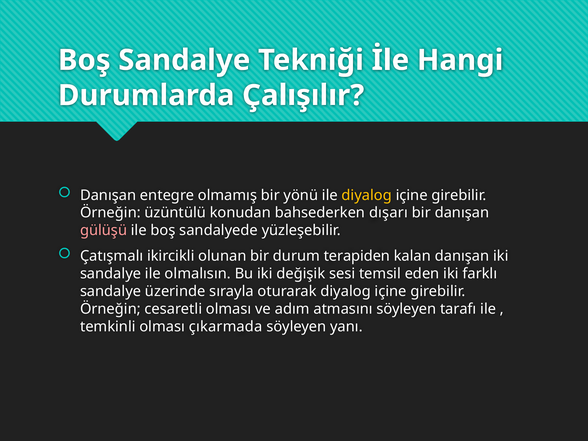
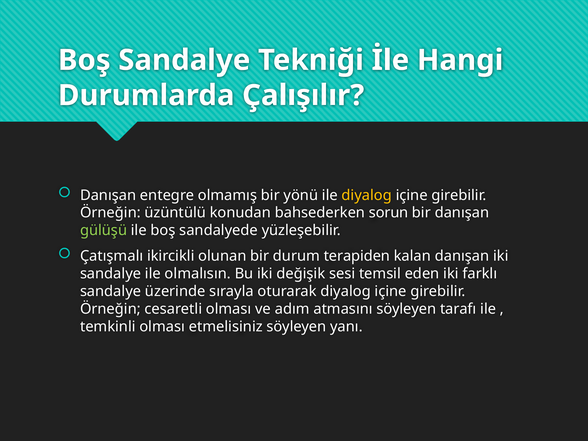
dışarı: dışarı -> sorun (389, 213)
gülüşü colour: pink -> light green (104, 230)
çıkarmada: çıkarmada -> etmelisiniz (226, 326)
